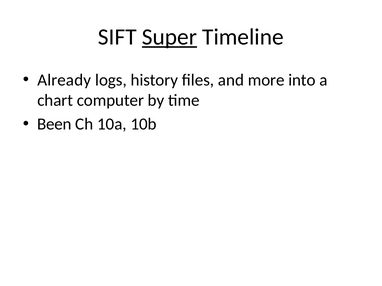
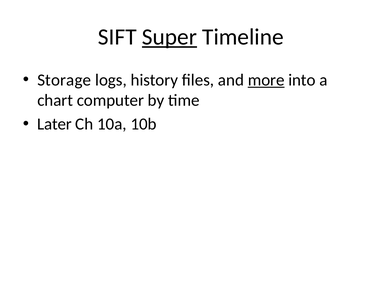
Already: Already -> Storage (64, 80)
more underline: none -> present (266, 80)
Been: Been -> Later (54, 124)
